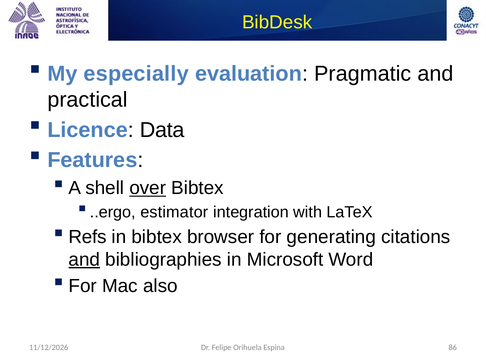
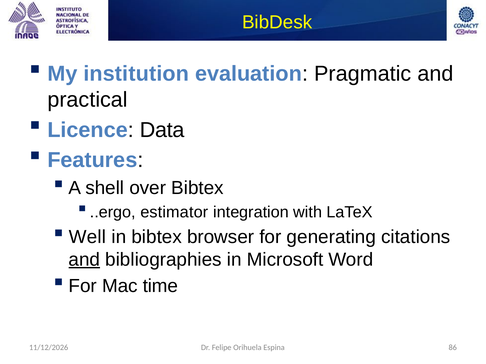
especially: especially -> institution (136, 74)
over underline: present -> none (148, 188)
Refs: Refs -> Well (87, 237)
also: also -> time (160, 286)
